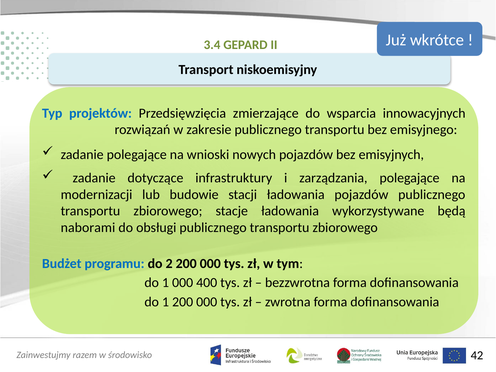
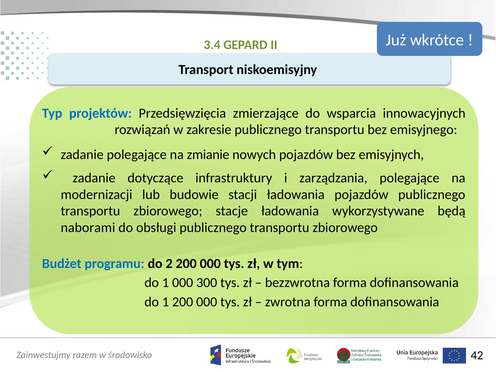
wnioski: wnioski -> zmianie (208, 155)
400: 400 -> 300 (207, 283)
